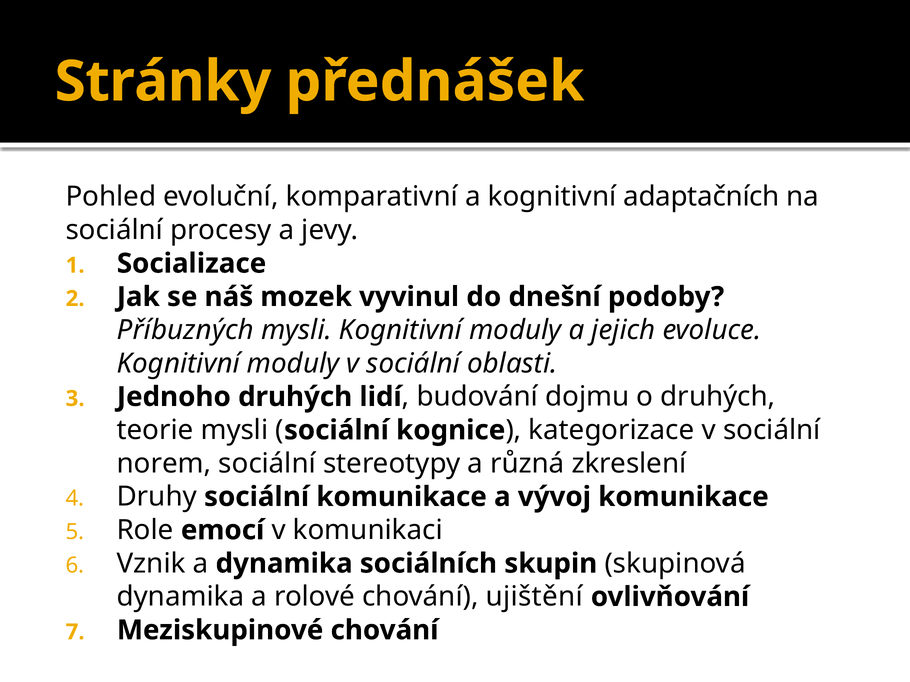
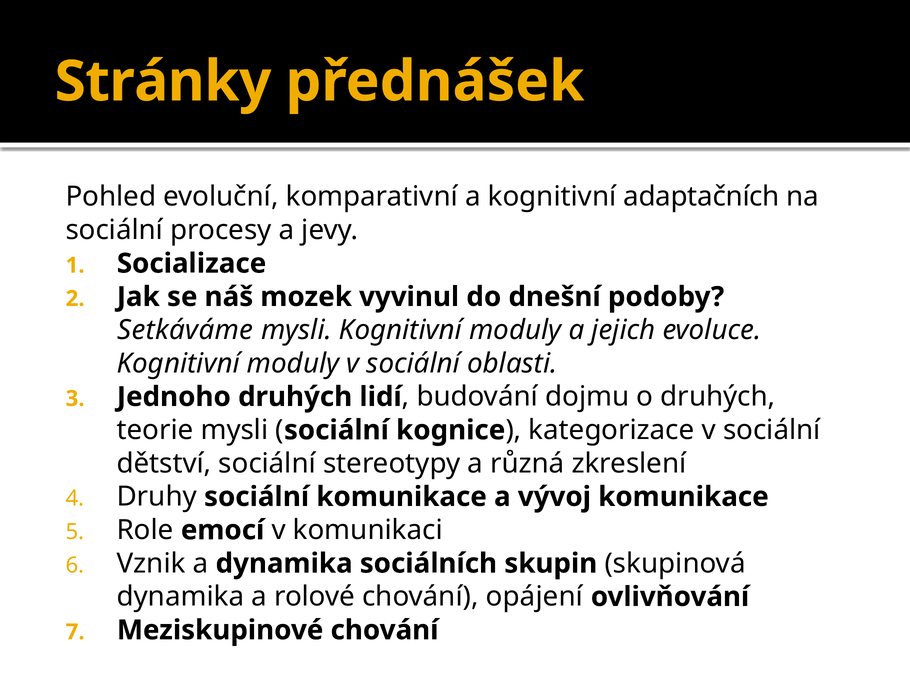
Příbuzných: Příbuzných -> Setkáváme (185, 330)
norem: norem -> dětství (164, 464)
ujištění: ujištění -> opájení (534, 597)
